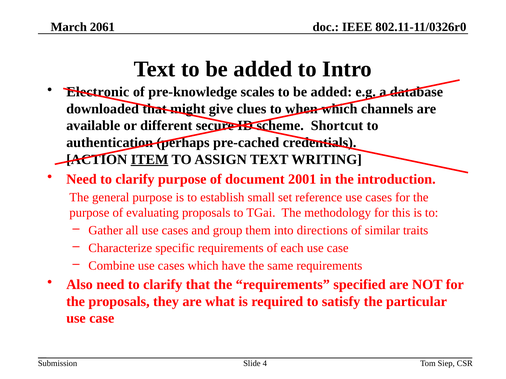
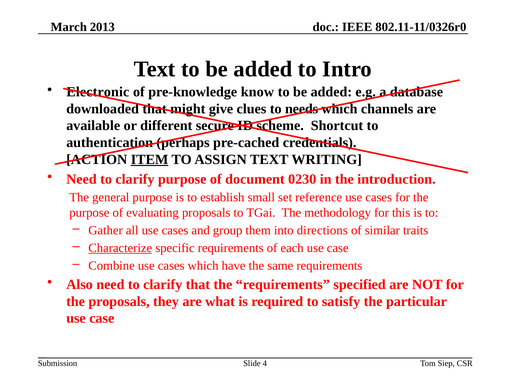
2061: 2061 -> 2013 (102, 27)
scales: scales -> know (257, 92)
when: when -> needs (302, 109)
2001: 2001 -> 0230 (302, 179)
Characterize underline: none -> present (120, 248)
